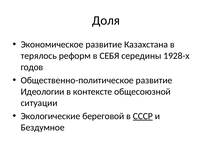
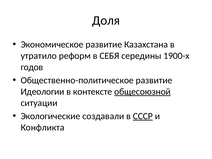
терялось: терялось -> утратило (39, 56)
1928-х: 1928-х -> 1900-х (176, 56)
общесоюзной underline: none -> present (143, 92)
береговой: береговой -> создавали (103, 116)
Бездумное: Бездумное -> Конфликта (43, 127)
